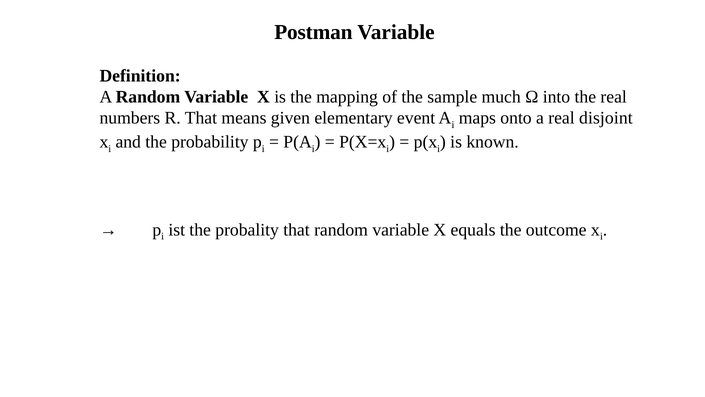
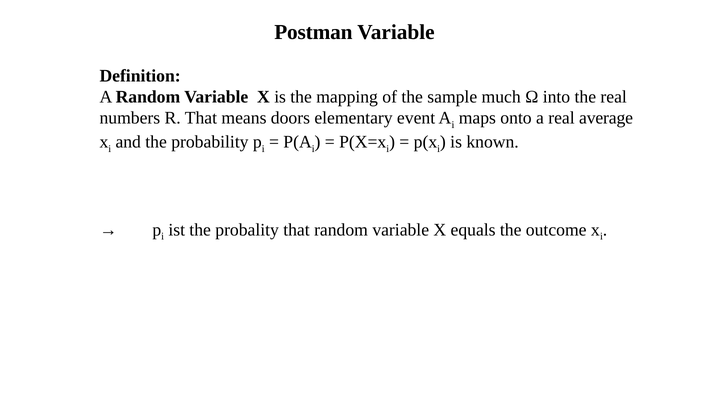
given: given -> doors (290, 118)
disjoint: disjoint -> average (606, 118)
